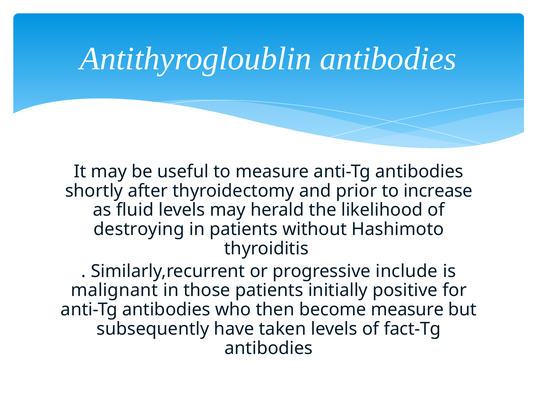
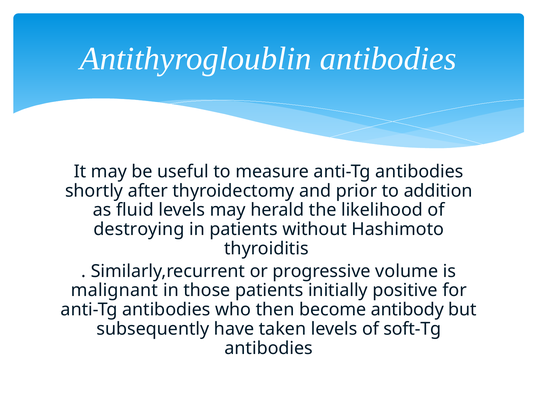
increase: increase -> addition (438, 191)
include: include -> volume (407, 272)
become measure: measure -> antibody (407, 310)
fact-Tg: fact-Tg -> soft-Tg (412, 330)
